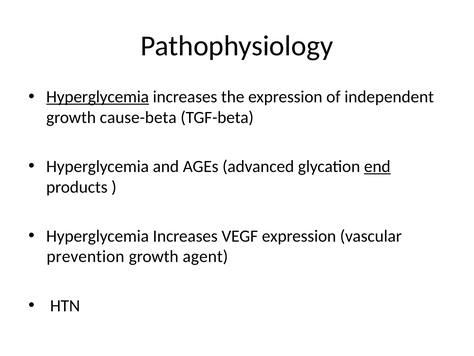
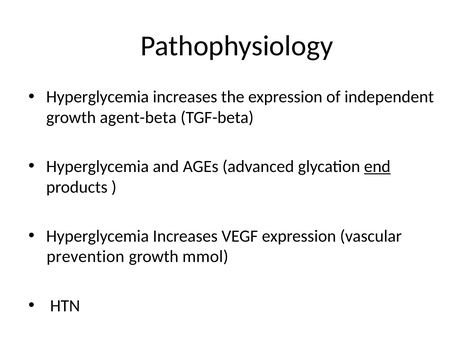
Hyperglycemia underline: present -> none (98, 97)
cause-beta: cause-beta -> agent-beta (138, 117)
agent: agent -> mmol (205, 256)
